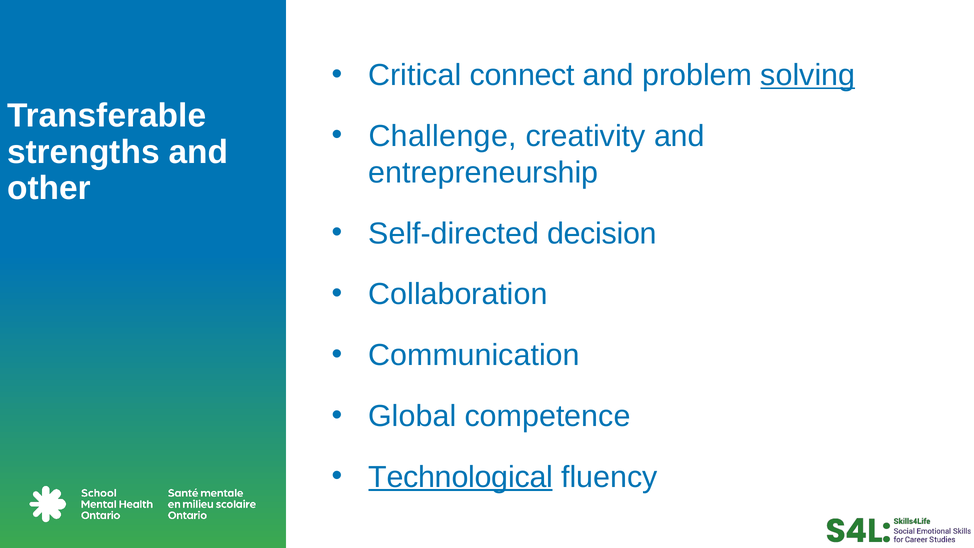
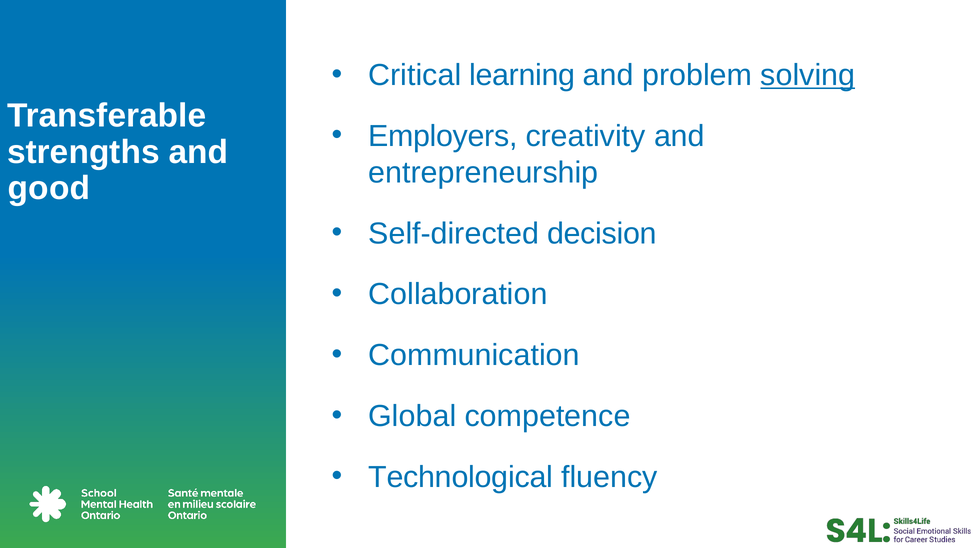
connect: connect -> learning (522, 75)
Challenge: Challenge -> Employers (443, 136)
other: other -> good (49, 188)
Technological underline: present -> none (461, 477)
